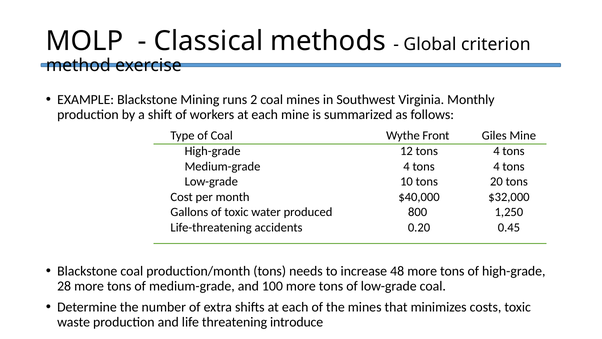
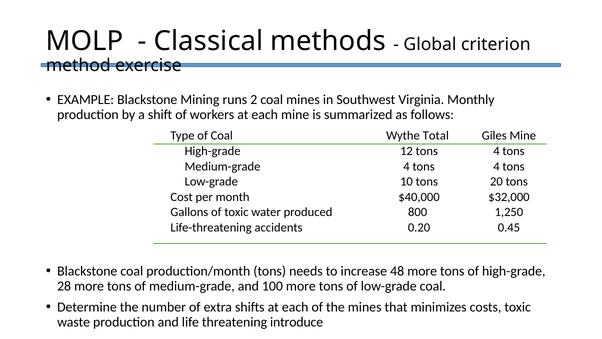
Front: Front -> Total (436, 136)
